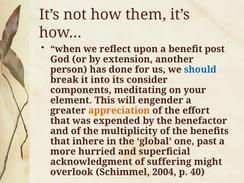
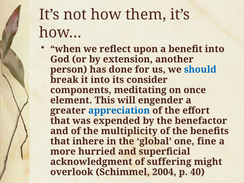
benefit post: post -> into (215, 49)
your: your -> once (195, 90)
appreciation colour: orange -> blue (119, 110)
past: past -> fine (207, 141)
